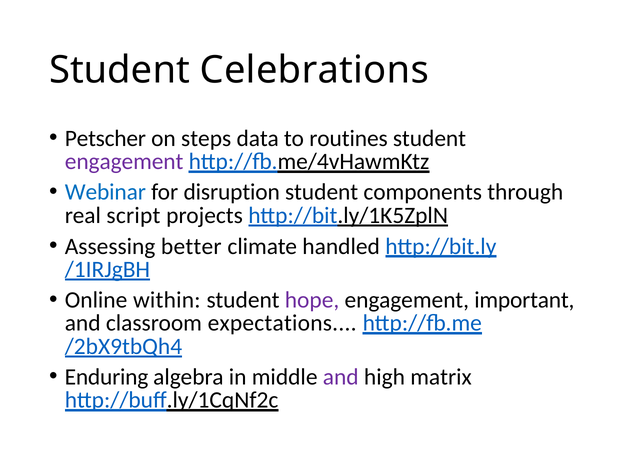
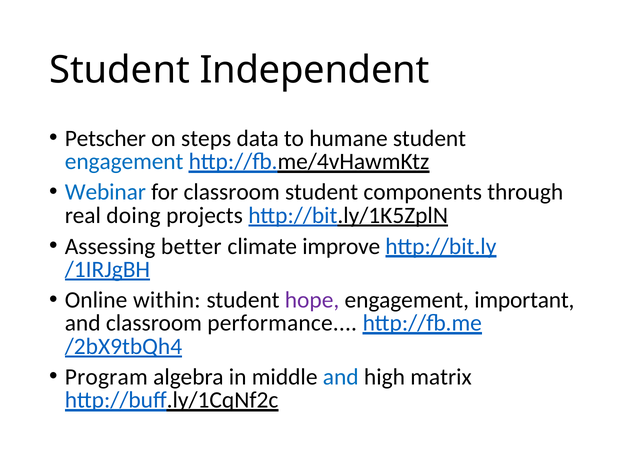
Celebrations: Celebrations -> Independent (315, 70)
routines: routines -> humane (348, 138)
engagement colour: purple -> blue (124, 161)
for disruption: disruption -> classroom (232, 192)
script: script -> doing (133, 215)
handled: handled -> improve (341, 246)
expectations: expectations -> performance (282, 323)
Enduring: Enduring -> Program (106, 377)
and colour: purple -> blue (341, 377)
